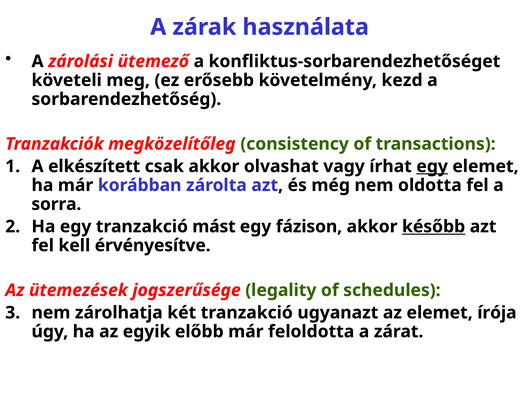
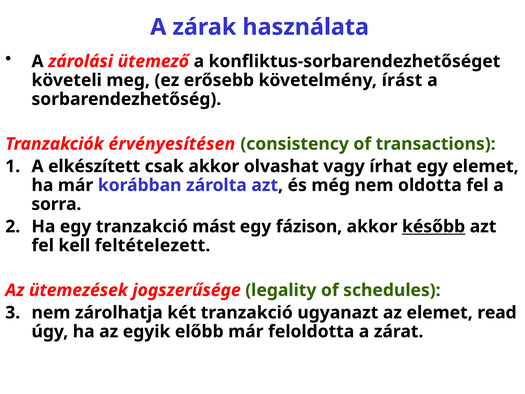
kezd: kezd -> írást (402, 80)
megközelítőleg: megközelítőleg -> érvényesítésen (172, 144)
egy underline: present -> none (432, 166)
érvényesítve: érvényesítve -> feltételezett (153, 245)
írója: írója -> read (497, 312)
